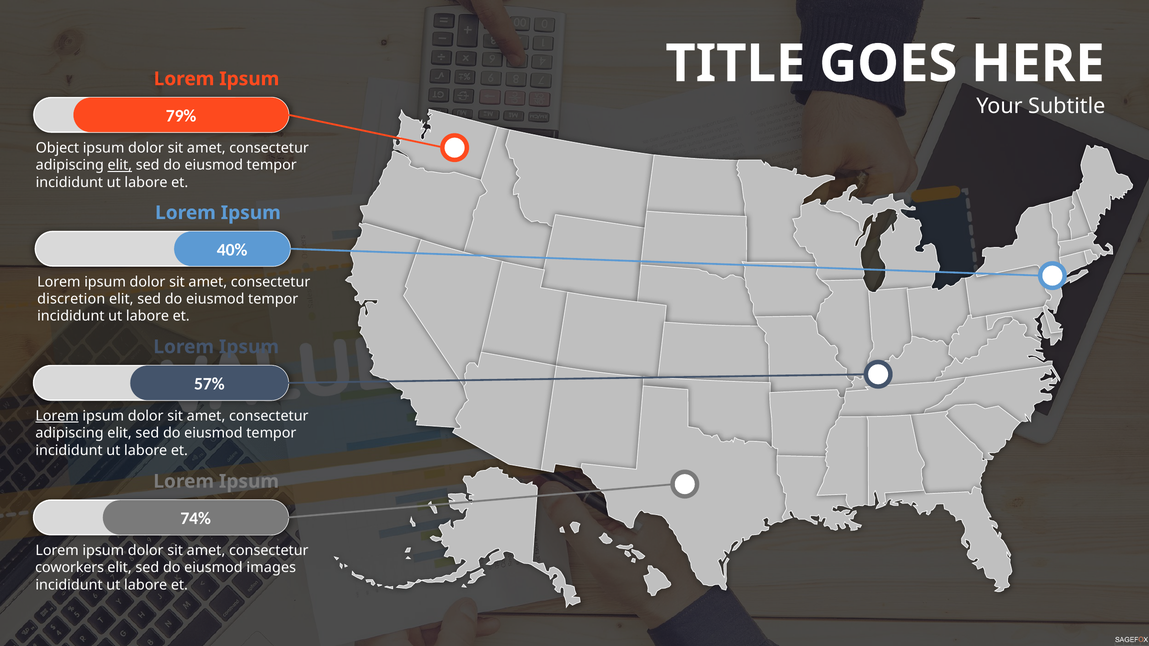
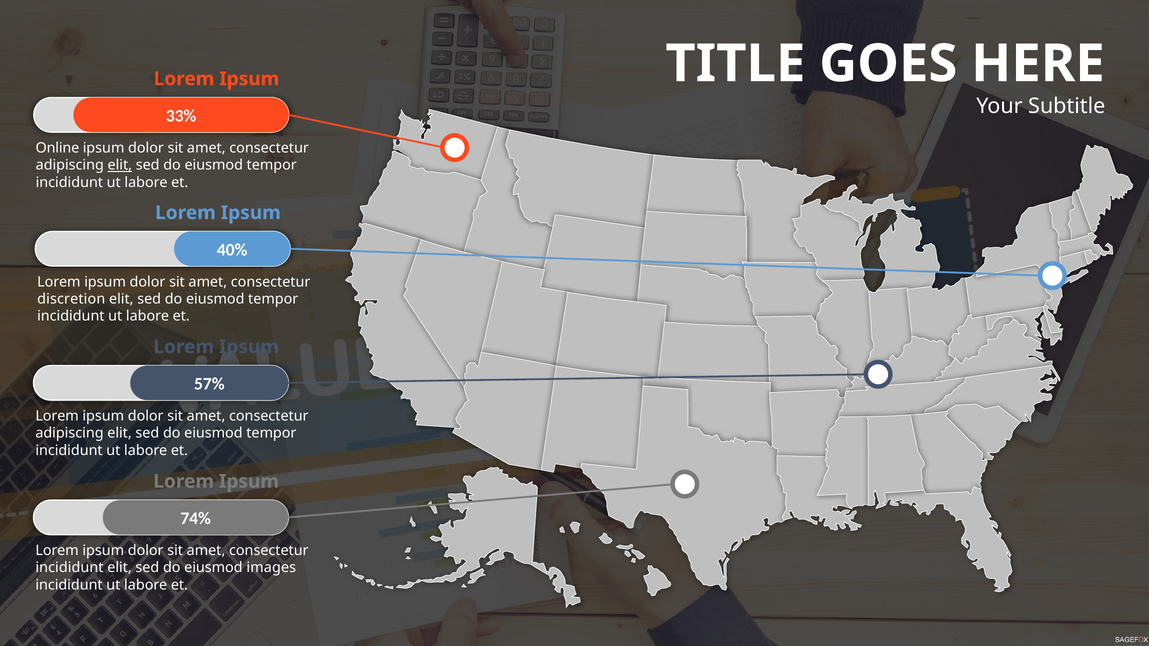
79%: 79% -> 33% (181, 116)
Object: Object -> Online (57, 148)
Lorem underline: present -> none (57, 416)
coworkers: coworkers -> incididunt (69, 568)
